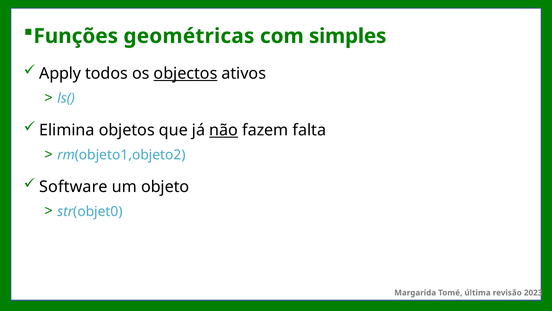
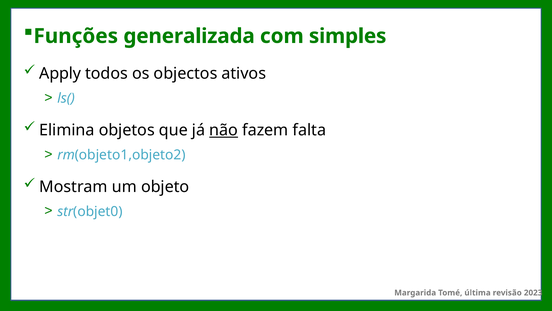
geométricas: geométricas -> generalizada (189, 36)
objectos underline: present -> none (186, 73)
Software: Software -> Mostram (73, 187)
